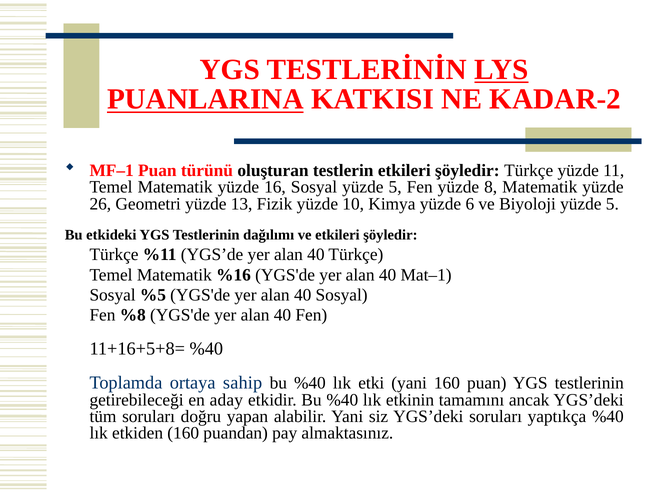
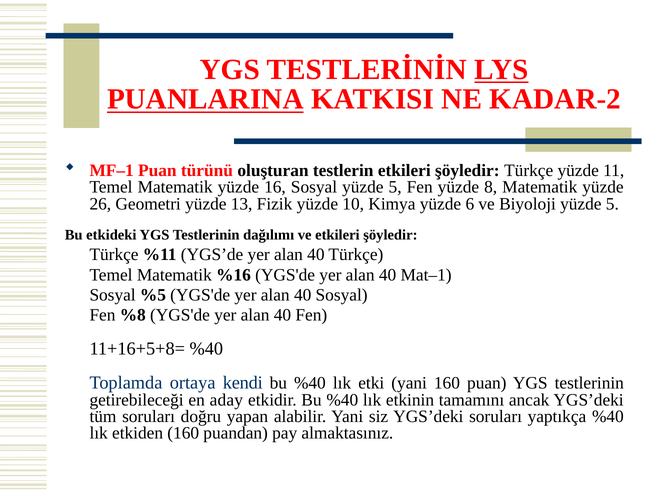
sahip: sahip -> kendi (243, 382)
